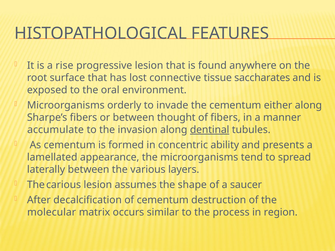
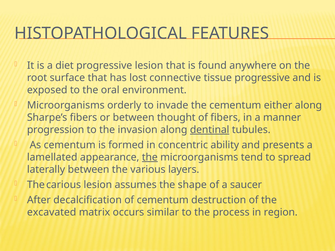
rise: rise -> diet (65, 65)
tissue saccharates: saccharates -> progressive (262, 78)
accumulate: accumulate -> progression (56, 130)
the underline: none -> present (150, 157)
molecular: molecular -> excavated (52, 212)
